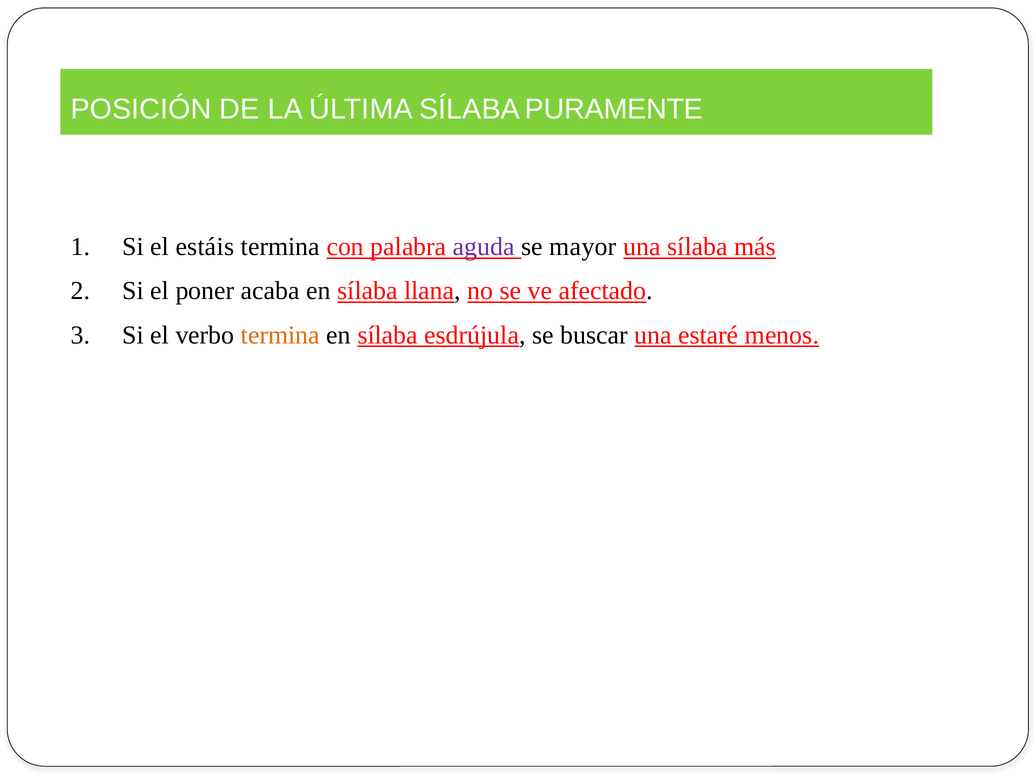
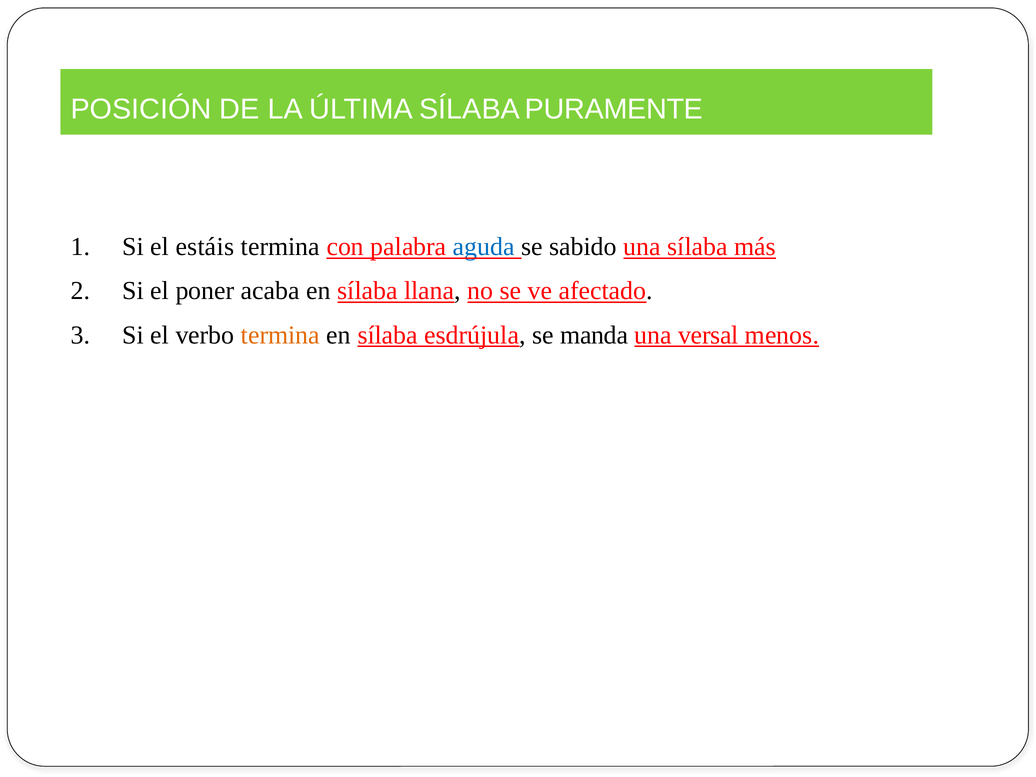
aguda colour: purple -> blue (484, 247)
mayor: mayor -> sabido (583, 247)
buscar: buscar -> manda (594, 335)
estaré: estaré -> versal (708, 335)
